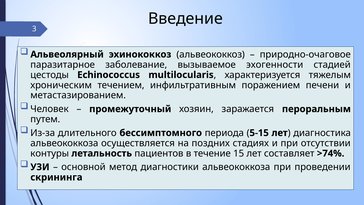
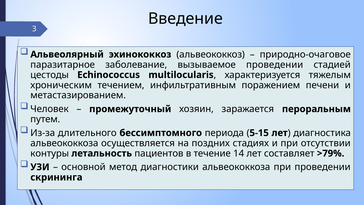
вызываемое эхогенности: эхогенности -> проведении (275, 65)
15: 15 -> 14 (239, 153)
>74%: >74% -> >79% (331, 153)
